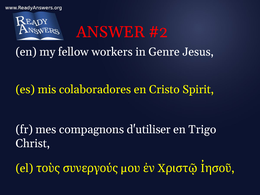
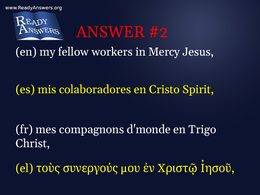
Genre: Genre -> Mercy (164, 52)
d'utiliser: d'utiliser -> d'monde (149, 130)
